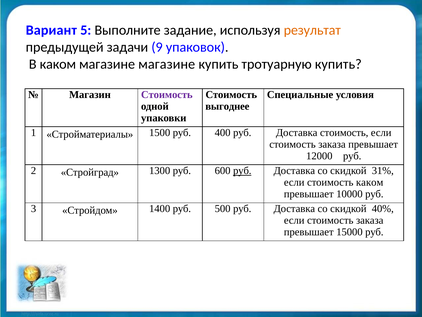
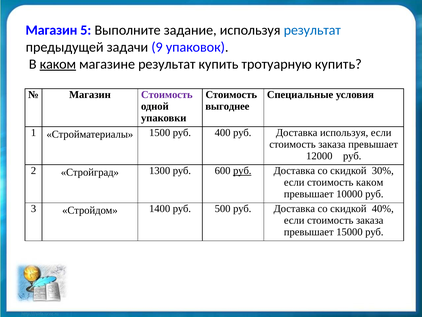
Вариант: Вариант -> Магазин (51, 30)
результат colour: orange -> blue (312, 30)
каком underline: none -> present (58, 64)
магазине магазине: магазине -> результат (167, 64)
Доставка стоимость: стоимость -> используя (344, 132)
31%: 31% -> 30% (383, 170)
